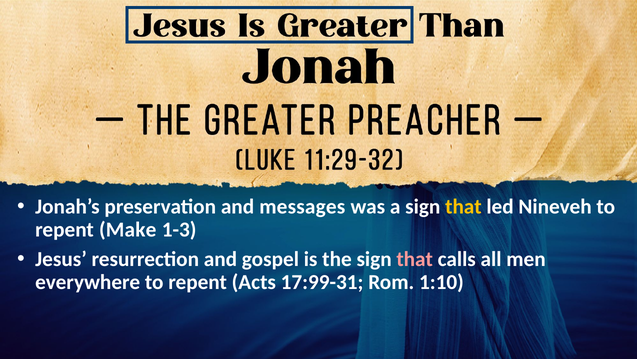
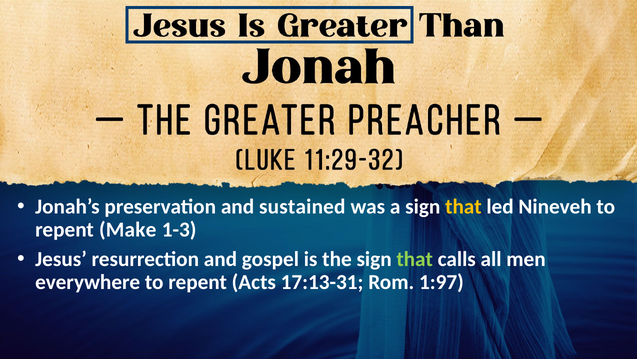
messages: messages -> sustained (302, 206)
that colour: pink -> light green (415, 259)
17:99-31: 17:99-31 -> 17:13-31 (322, 282)
1:10: 1:10 -> 1:97 (441, 282)
